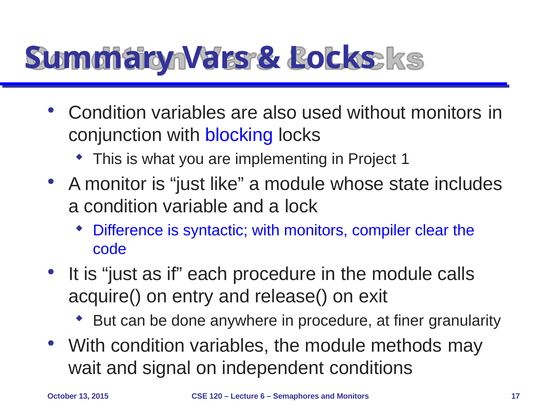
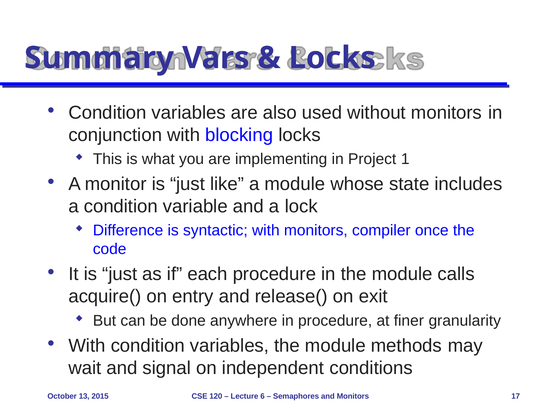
clear: clear -> once (432, 230)
